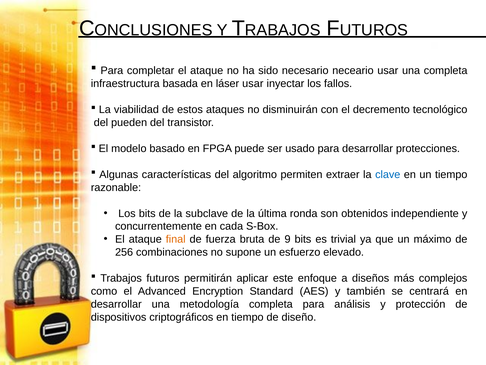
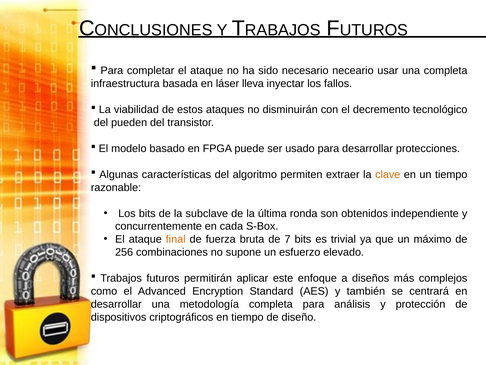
láser usar: usar -> lleva (253, 84)
clave colour: blue -> orange (388, 174)
9: 9 -> 7 (288, 239)
